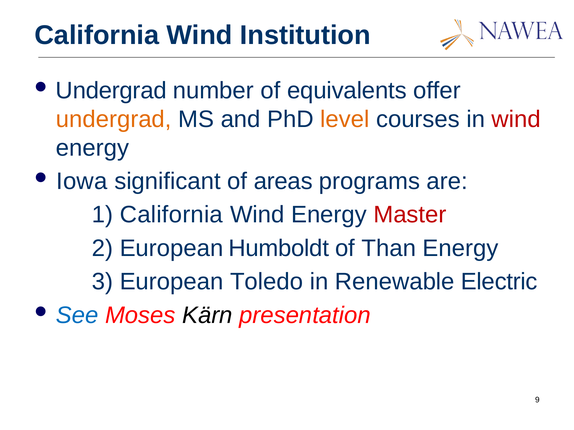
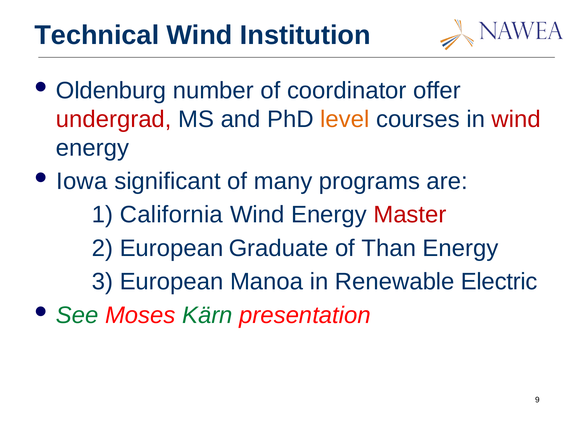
California: California -> Technical (97, 35)
Undergrad: Undergrad -> Oldenburg (111, 91)
equivalents: equivalents -> coordinator (347, 91)
undergrad colour: orange -> red (114, 119)
areas: areas -> many (283, 182)
Humboldt: Humboldt -> Graduate (279, 249)
Toledo: Toledo -> Manoa (267, 282)
See colour: blue -> green (77, 315)
Kärn colour: black -> green (207, 315)
